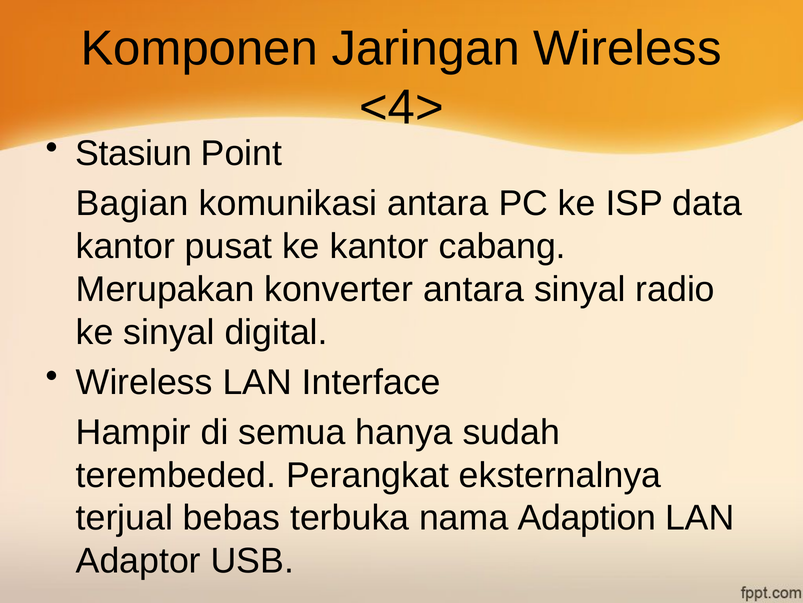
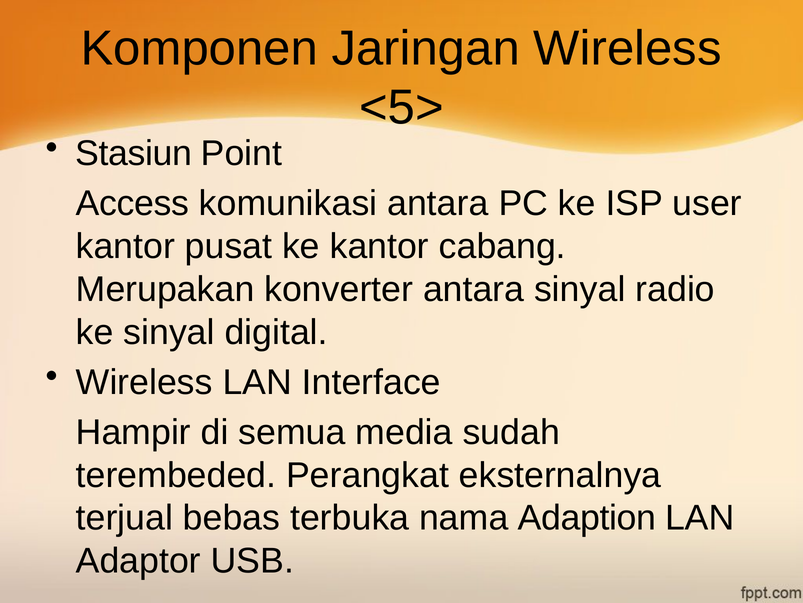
<4>: <4> -> <5> (401, 107)
Bagian: Bagian -> Access (132, 203)
data: data -> user (707, 203)
hanya: hanya -> media (404, 432)
